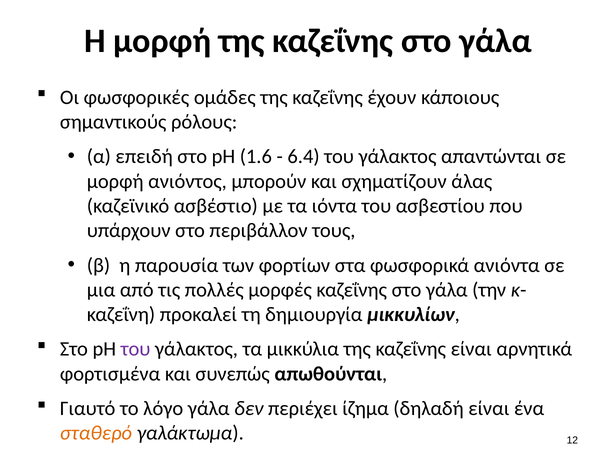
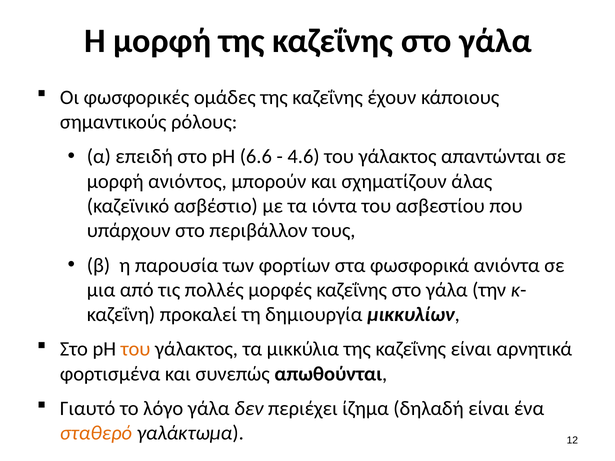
1.6: 1.6 -> 6.6 (256, 157)
6.4: 6.4 -> 4.6 (304, 157)
του colour: purple -> orange (136, 349)
